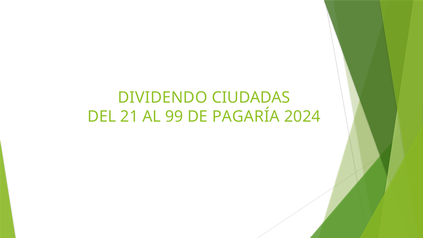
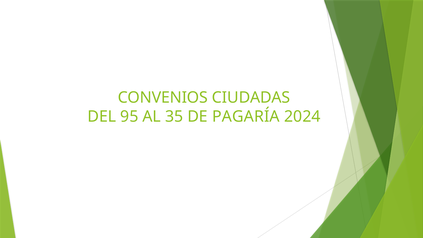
DIVIDENDO: DIVIDENDO -> CONVENIOS (163, 98)
21: 21 -> 95 (129, 117)
99: 99 -> 35 (174, 117)
